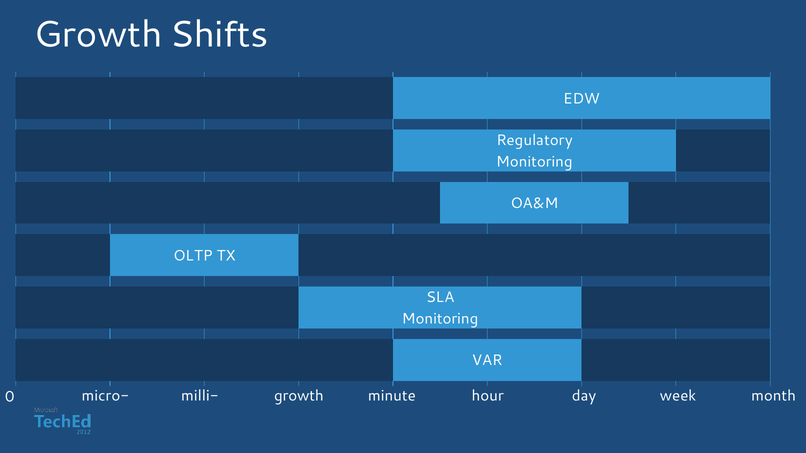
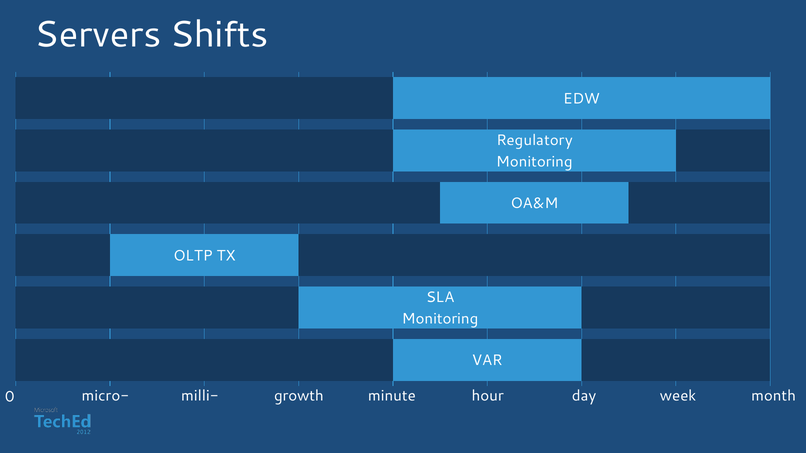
Growth: Growth -> Servers (98, 35)
